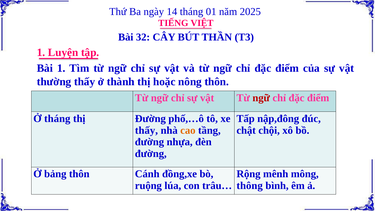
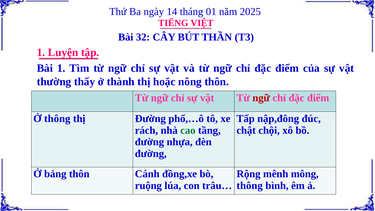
Ở tháng: tháng -> thông (57, 118)
thấy: thấy -> rách (146, 130)
cao colour: orange -> green (188, 130)
